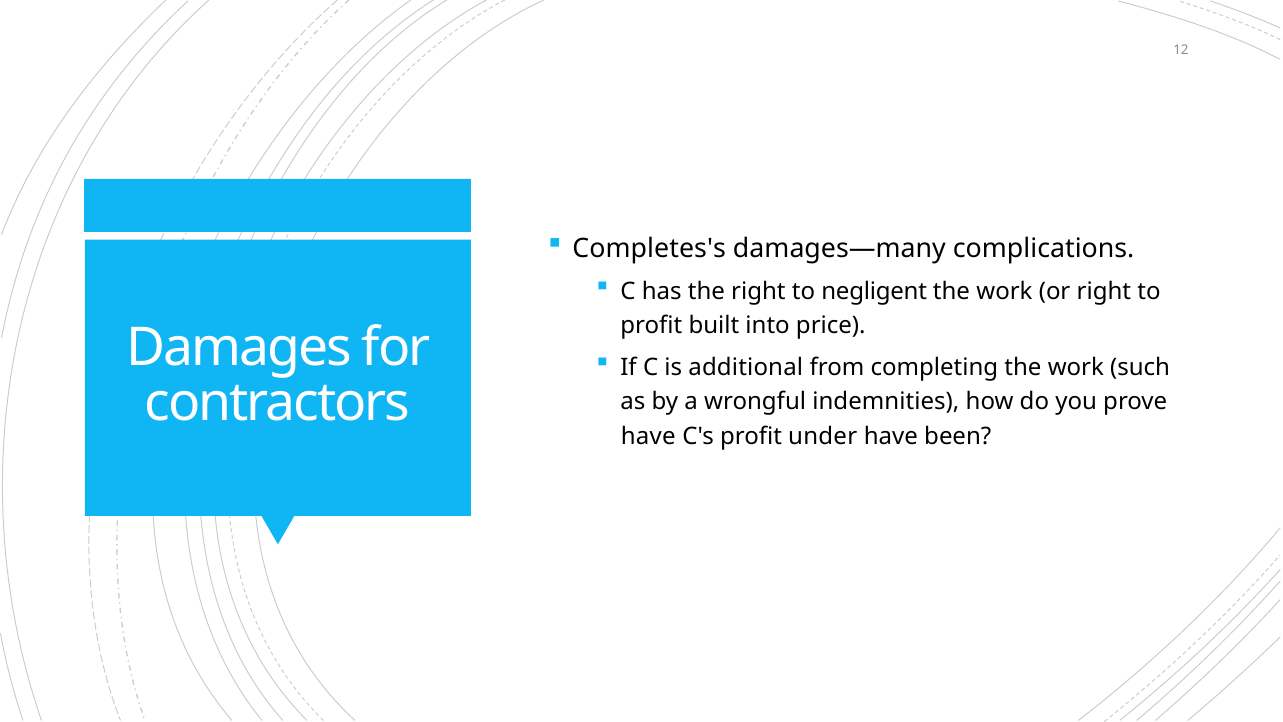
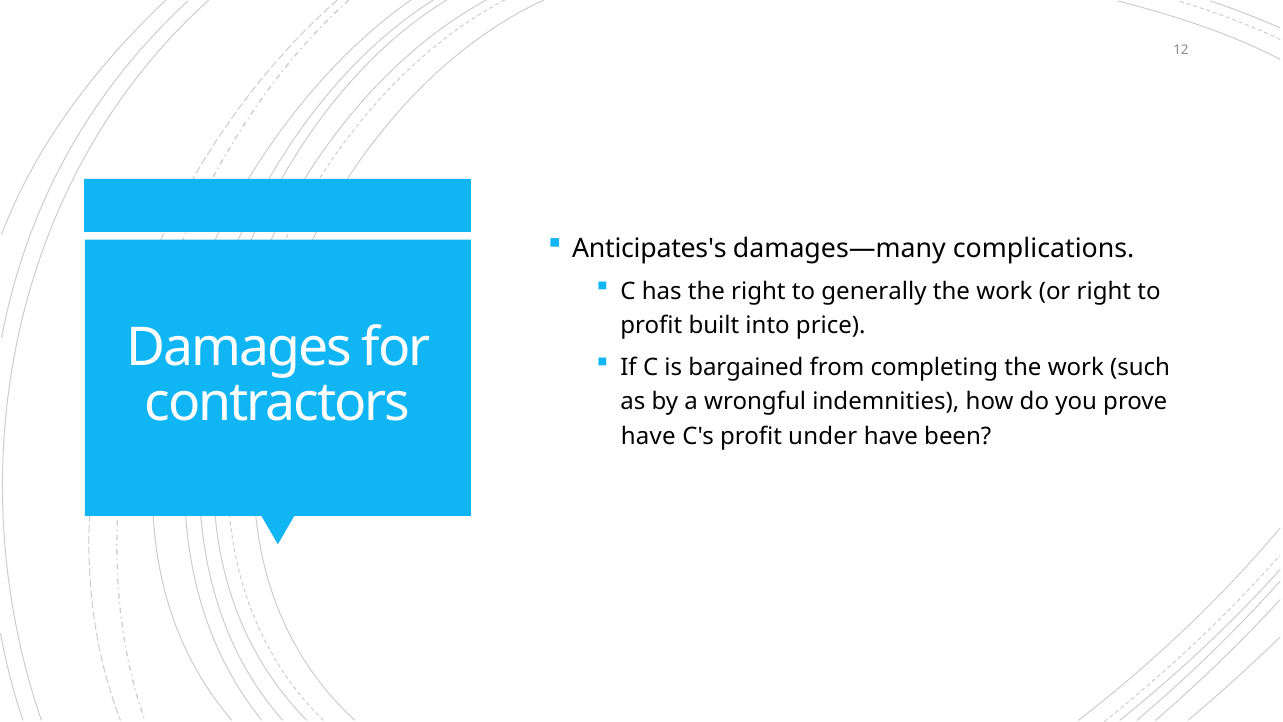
Completes's: Completes's -> Anticipates's (649, 249)
negligent: negligent -> generally (874, 291)
additional: additional -> bargained (746, 367)
